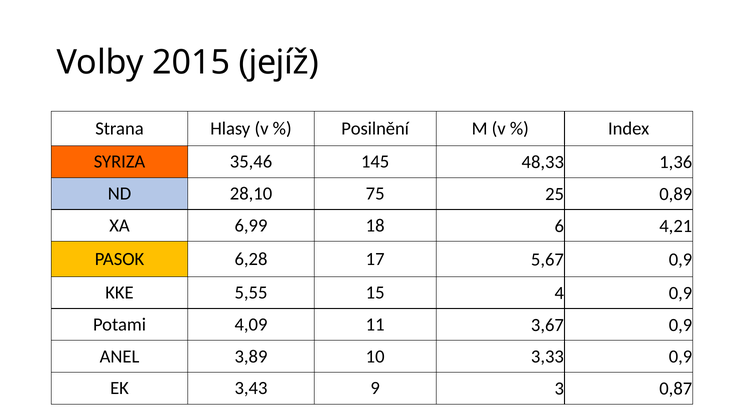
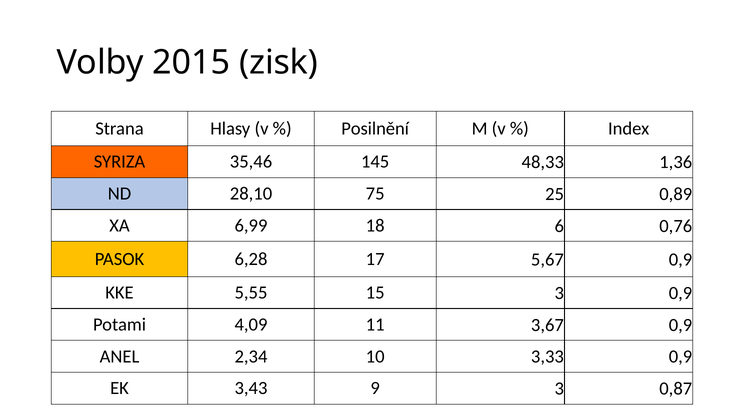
jejíž: jejíž -> zisk (279, 62)
4,21: 4,21 -> 0,76 (676, 226)
15 4: 4 -> 3 (559, 293)
3,89: 3,89 -> 2,34 (251, 357)
